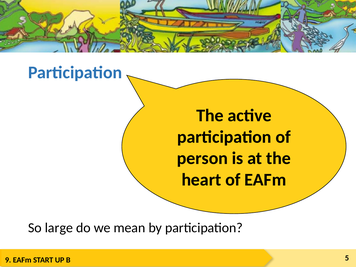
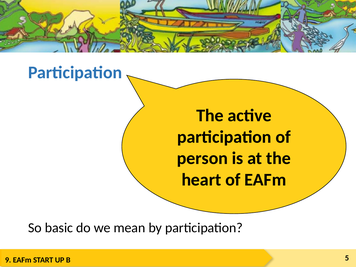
large: large -> basic (59, 228)
